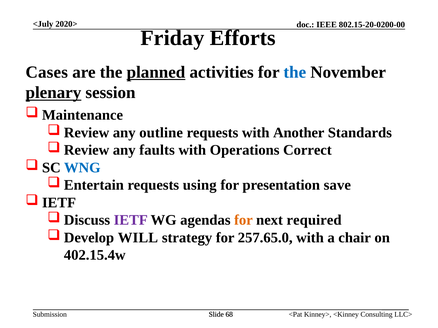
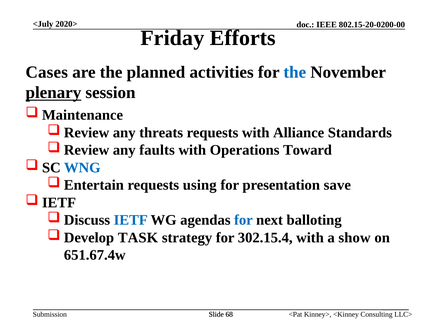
planned underline: present -> none (156, 72)
outline: outline -> threats (161, 133)
Another: Another -> Alliance (299, 133)
Correct: Correct -> Toward (307, 150)
IETF colour: purple -> blue (131, 220)
for colour: orange -> blue (243, 220)
required: required -> balloting (314, 220)
WILL: WILL -> TASK (138, 238)
257.65.0: 257.65.0 -> 302.15.4 (265, 238)
chair: chair -> show (355, 238)
402.15.4w: 402.15.4w -> 651.67.4w (95, 255)
